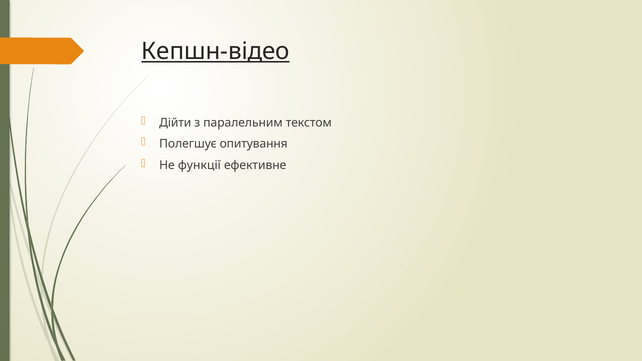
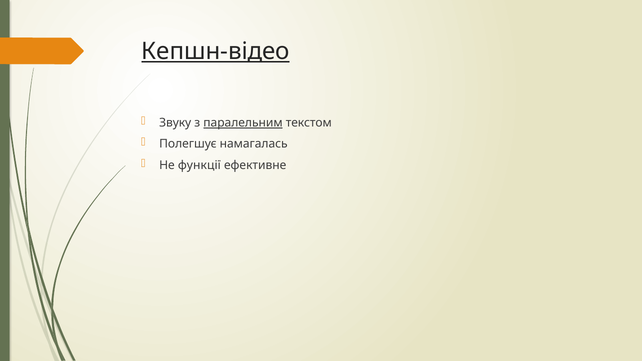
Дійти: Дійти -> Звуку (175, 123)
паралельним underline: none -> present (243, 123)
опитування: опитування -> намагалась (254, 144)
